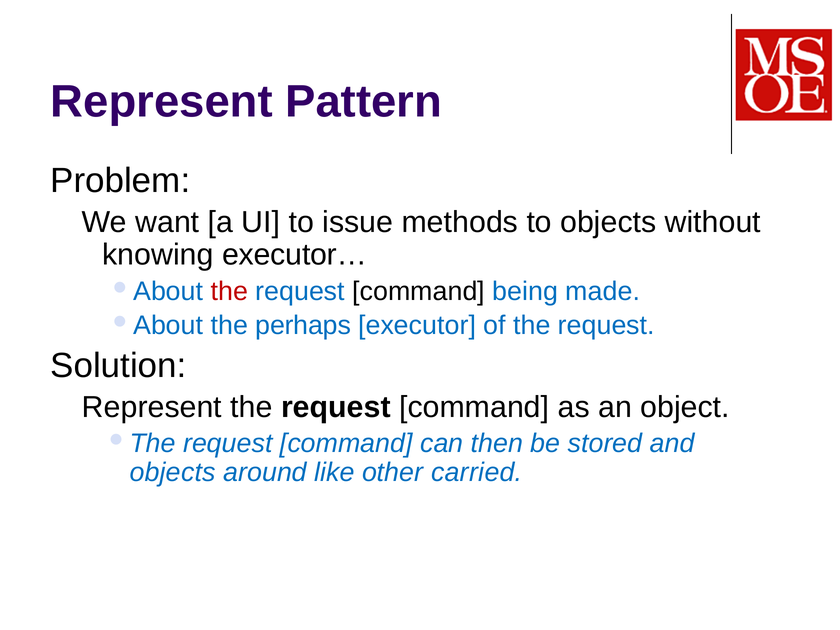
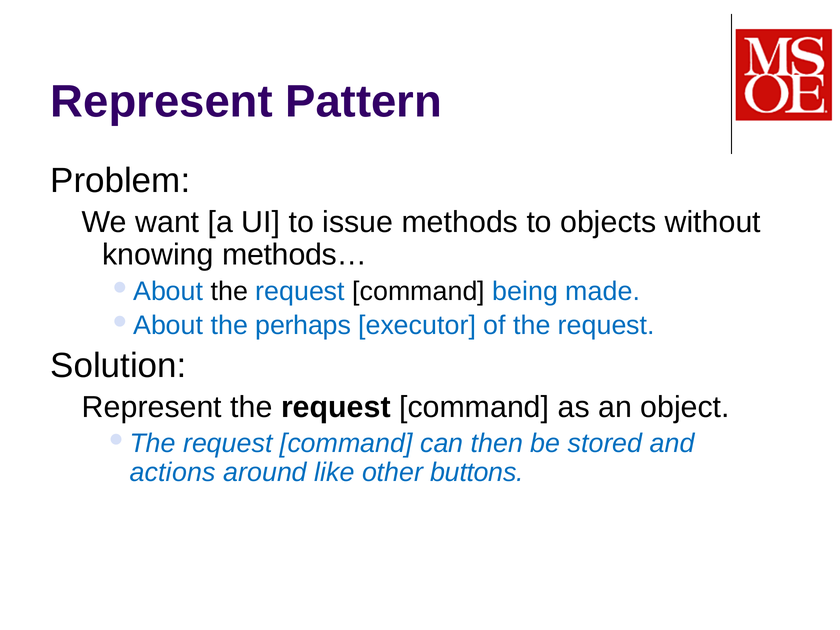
executor…: executor… -> methods… (295, 255)
the colour: red -> black (229, 291)
objects: objects -> actions (173, 472)
carried: carried -> buttons (477, 472)
